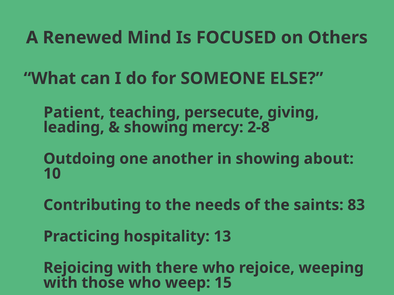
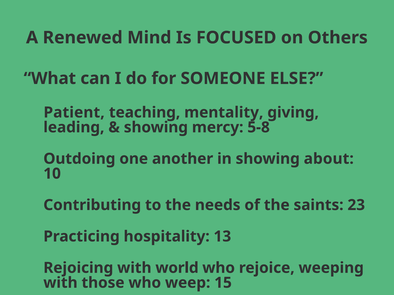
persecute: persecute -> mentality (224, 113)
2-8: 2-8 -> 5-8 (259, 128)
83: 83 -> 23 (356, 205)
there: there -> world (177, 268)
